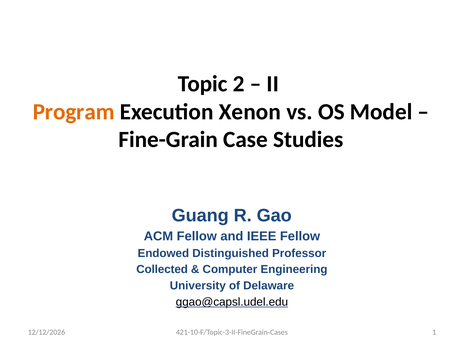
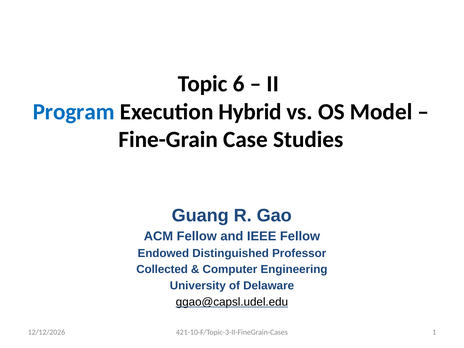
2: 2 -> 6 (239, 84)
Program colour: orange -> blue (74, 112)
Xenon: Xenon -> Hybrid (250, 112)
